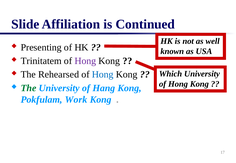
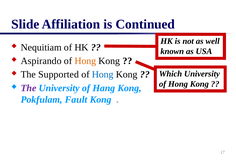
Presenting: Presenting -> Nequitiam (41, 48)
Trinitatem: Trinitatem -> Aspirando (41, 61)
Hong colour: purple -> orange (85, 61)
Rehearsed: Rehearsed -> Supported (59, 75)
The colour: green -> purple (29, 88)
Work: Work -> Fault (76, 100)
